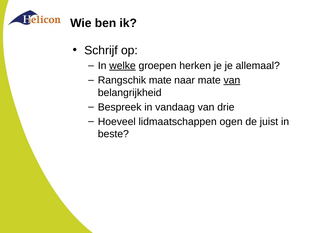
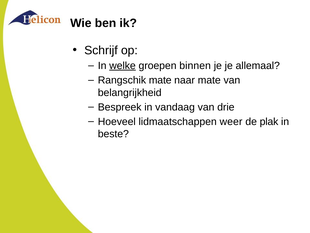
herken: herken -> binnen (195, 66)
van underline: present -> none (232, 80)
ogen: ogen -> weer (231, 121)
juist: juist -> plak (269, 121)
